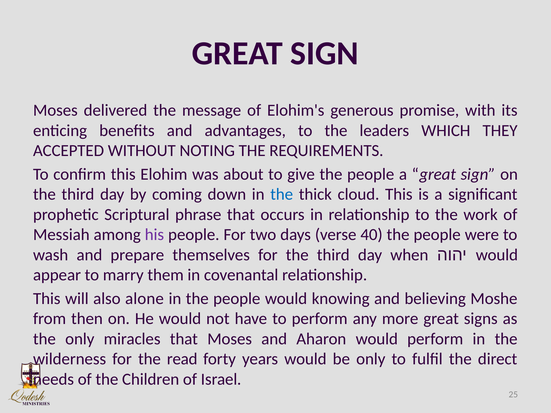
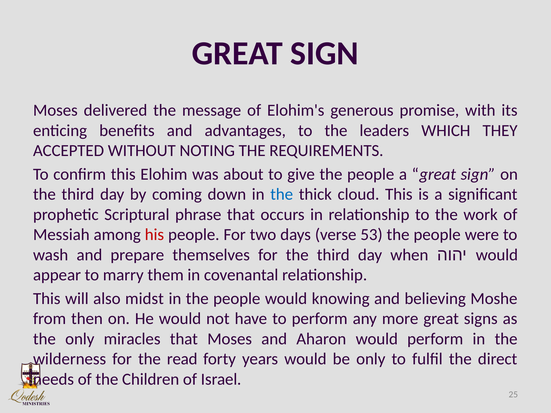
his colour: purple -> red (154, 235)
40: 40 -> 53 (372, 235)
alone: alone -> midst (145, 299)
